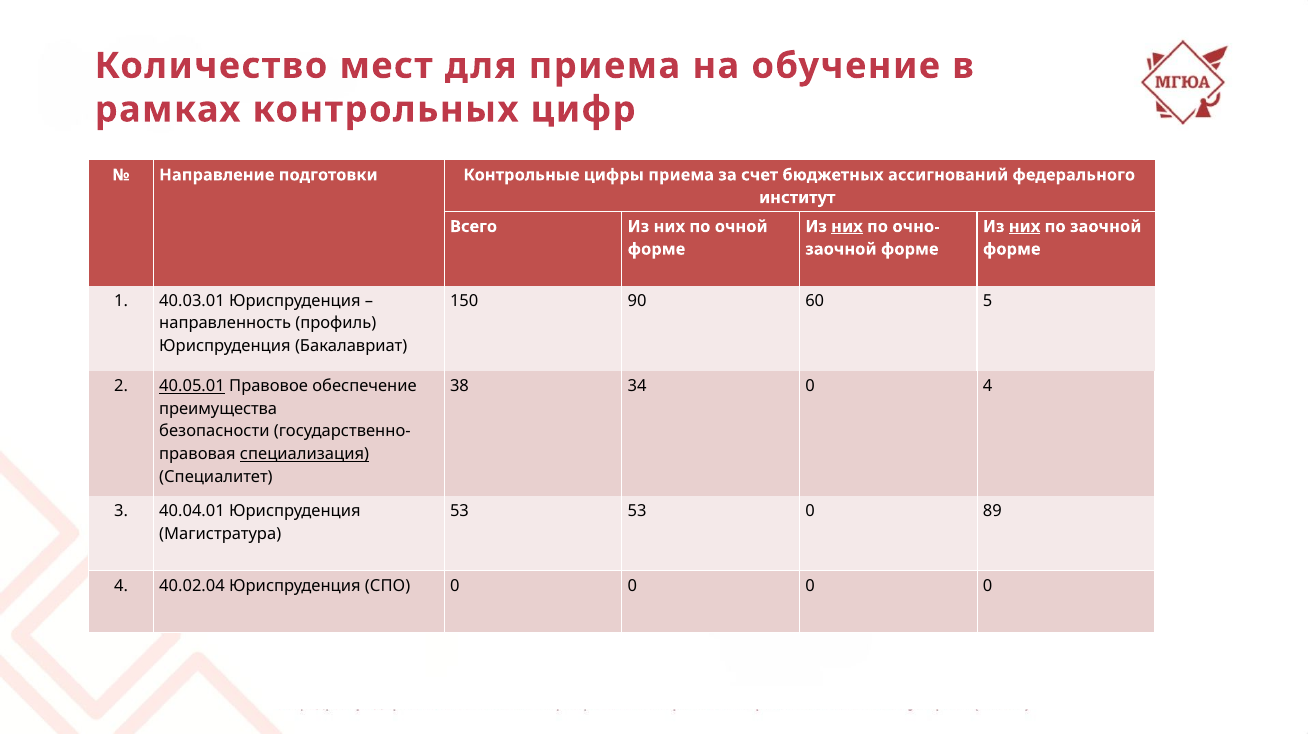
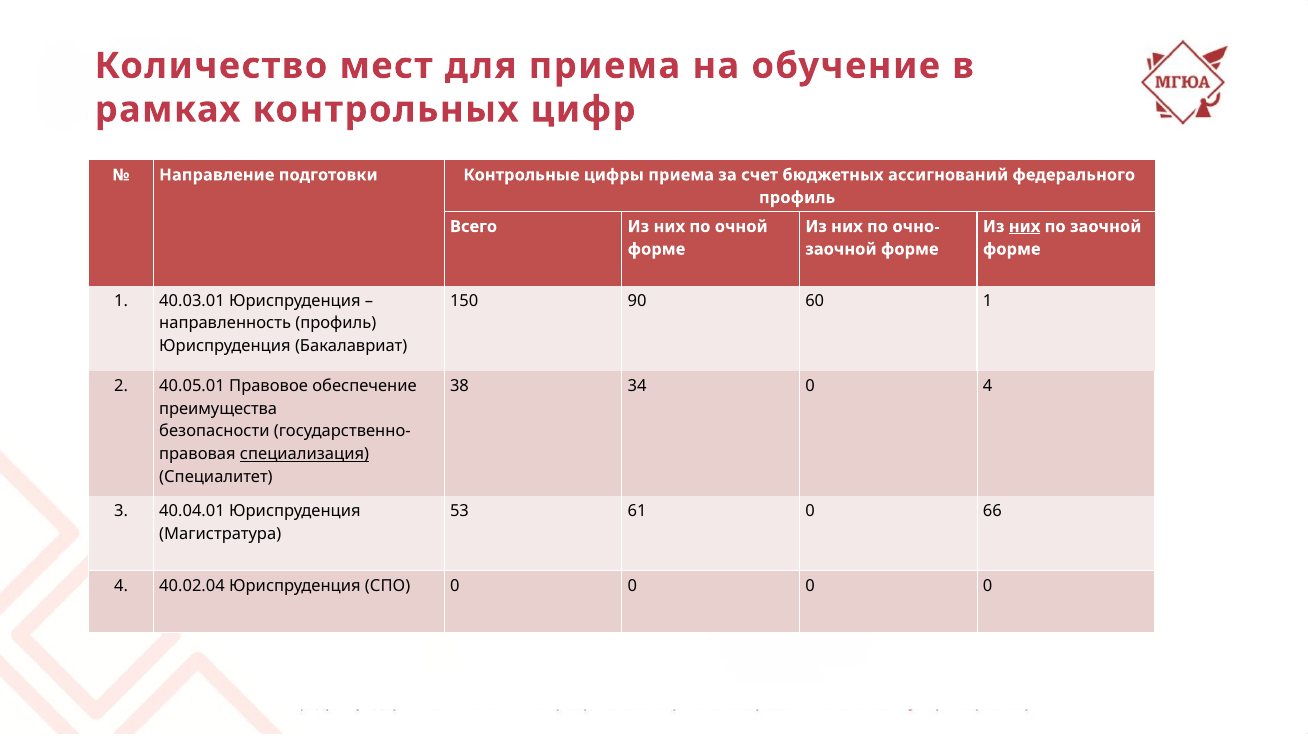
институт: институт -> профиль (797, 198)
них underline: present -> none (847, 227)
60 5: 5 -> 1 (988, 301)
40.05.01 underline: present -> none (192, 386)
53 53: 53 -> 61 (637, 511)
89: 89 -> 66 (992, 511)
